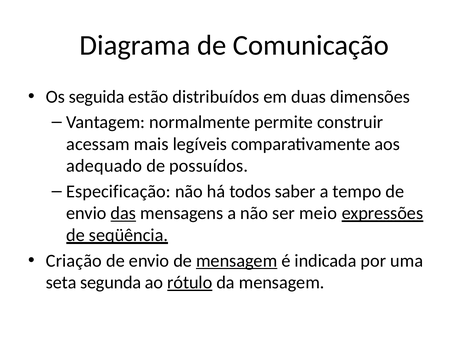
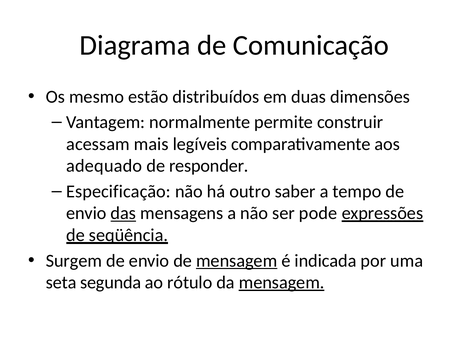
seguida: seguida -> mesmo (97, 97)
possuídos: possuídos -> responder (209, 166)
todos: todos -> outro (250, 191)
meio: meio -> pode (318, 213)
Criação: Criação -> Surgem (74, 260)
rótulo underline: present -> none (190, 282)
mensagem underline: none -> present (282, 282)
